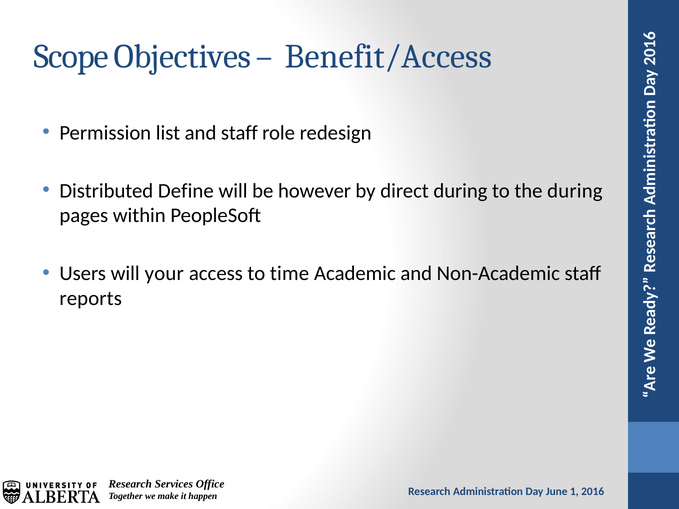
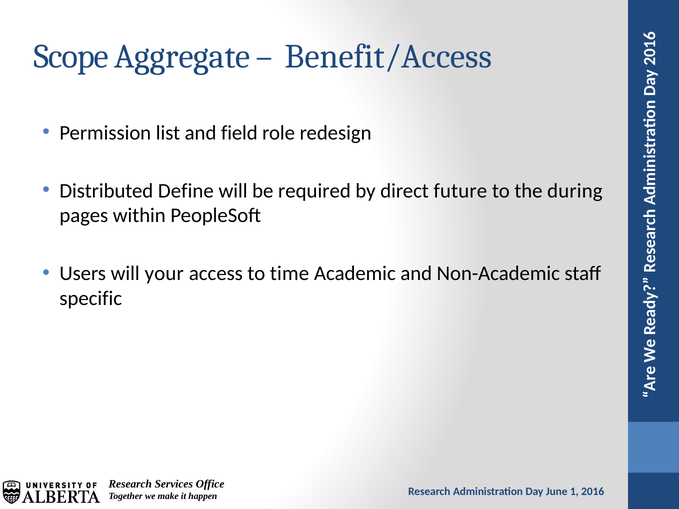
Objectives: Objectives -> Aggregate (182, 57)
and staff: staff -> field (239, 133)
however: however -> required (314, 191)
direct during: during -> future (460, 191)
reports: reports -> specific (91, 299)
